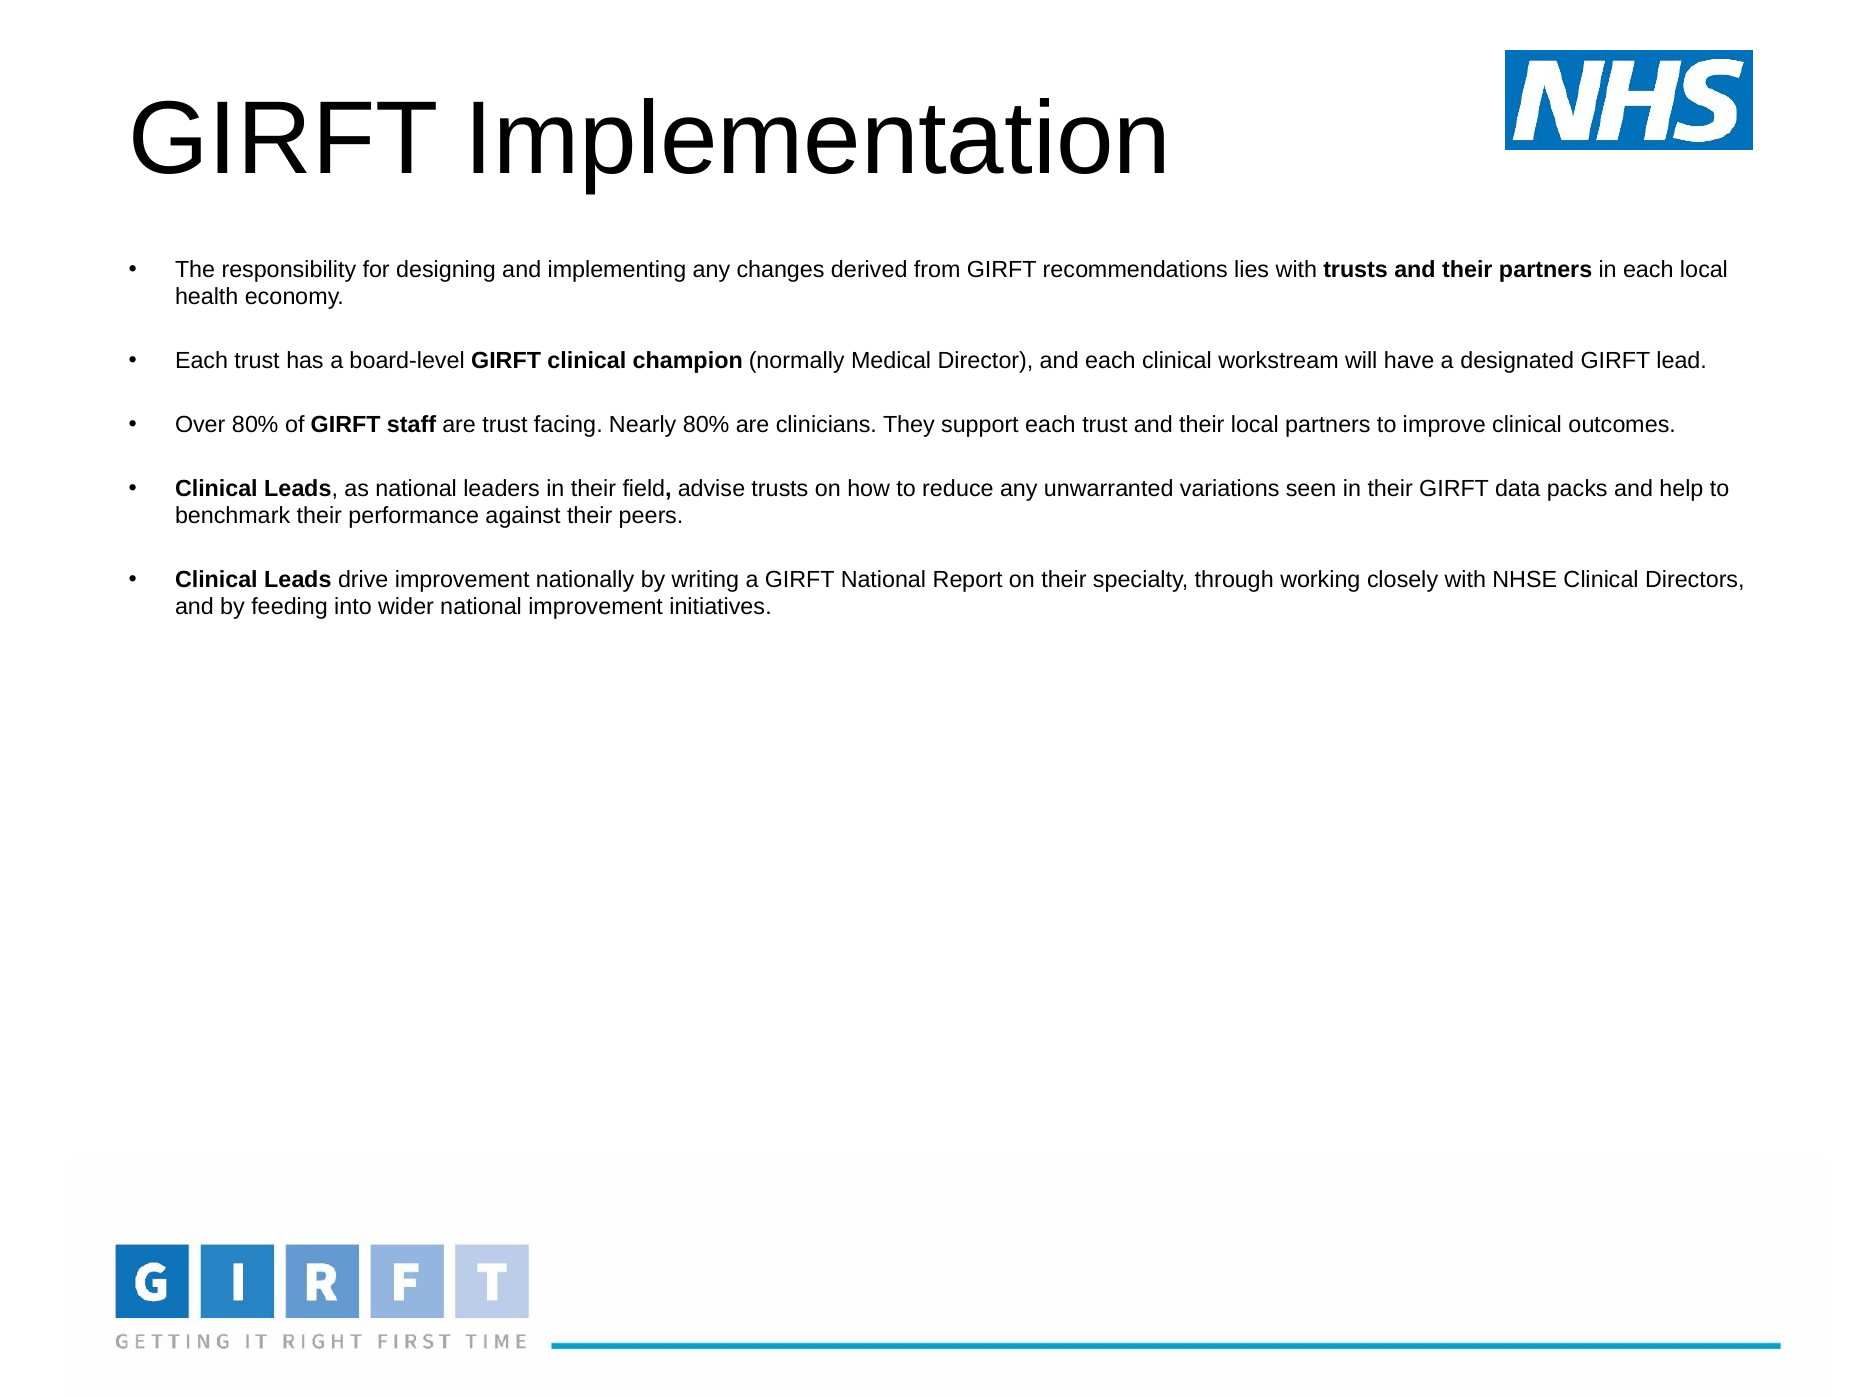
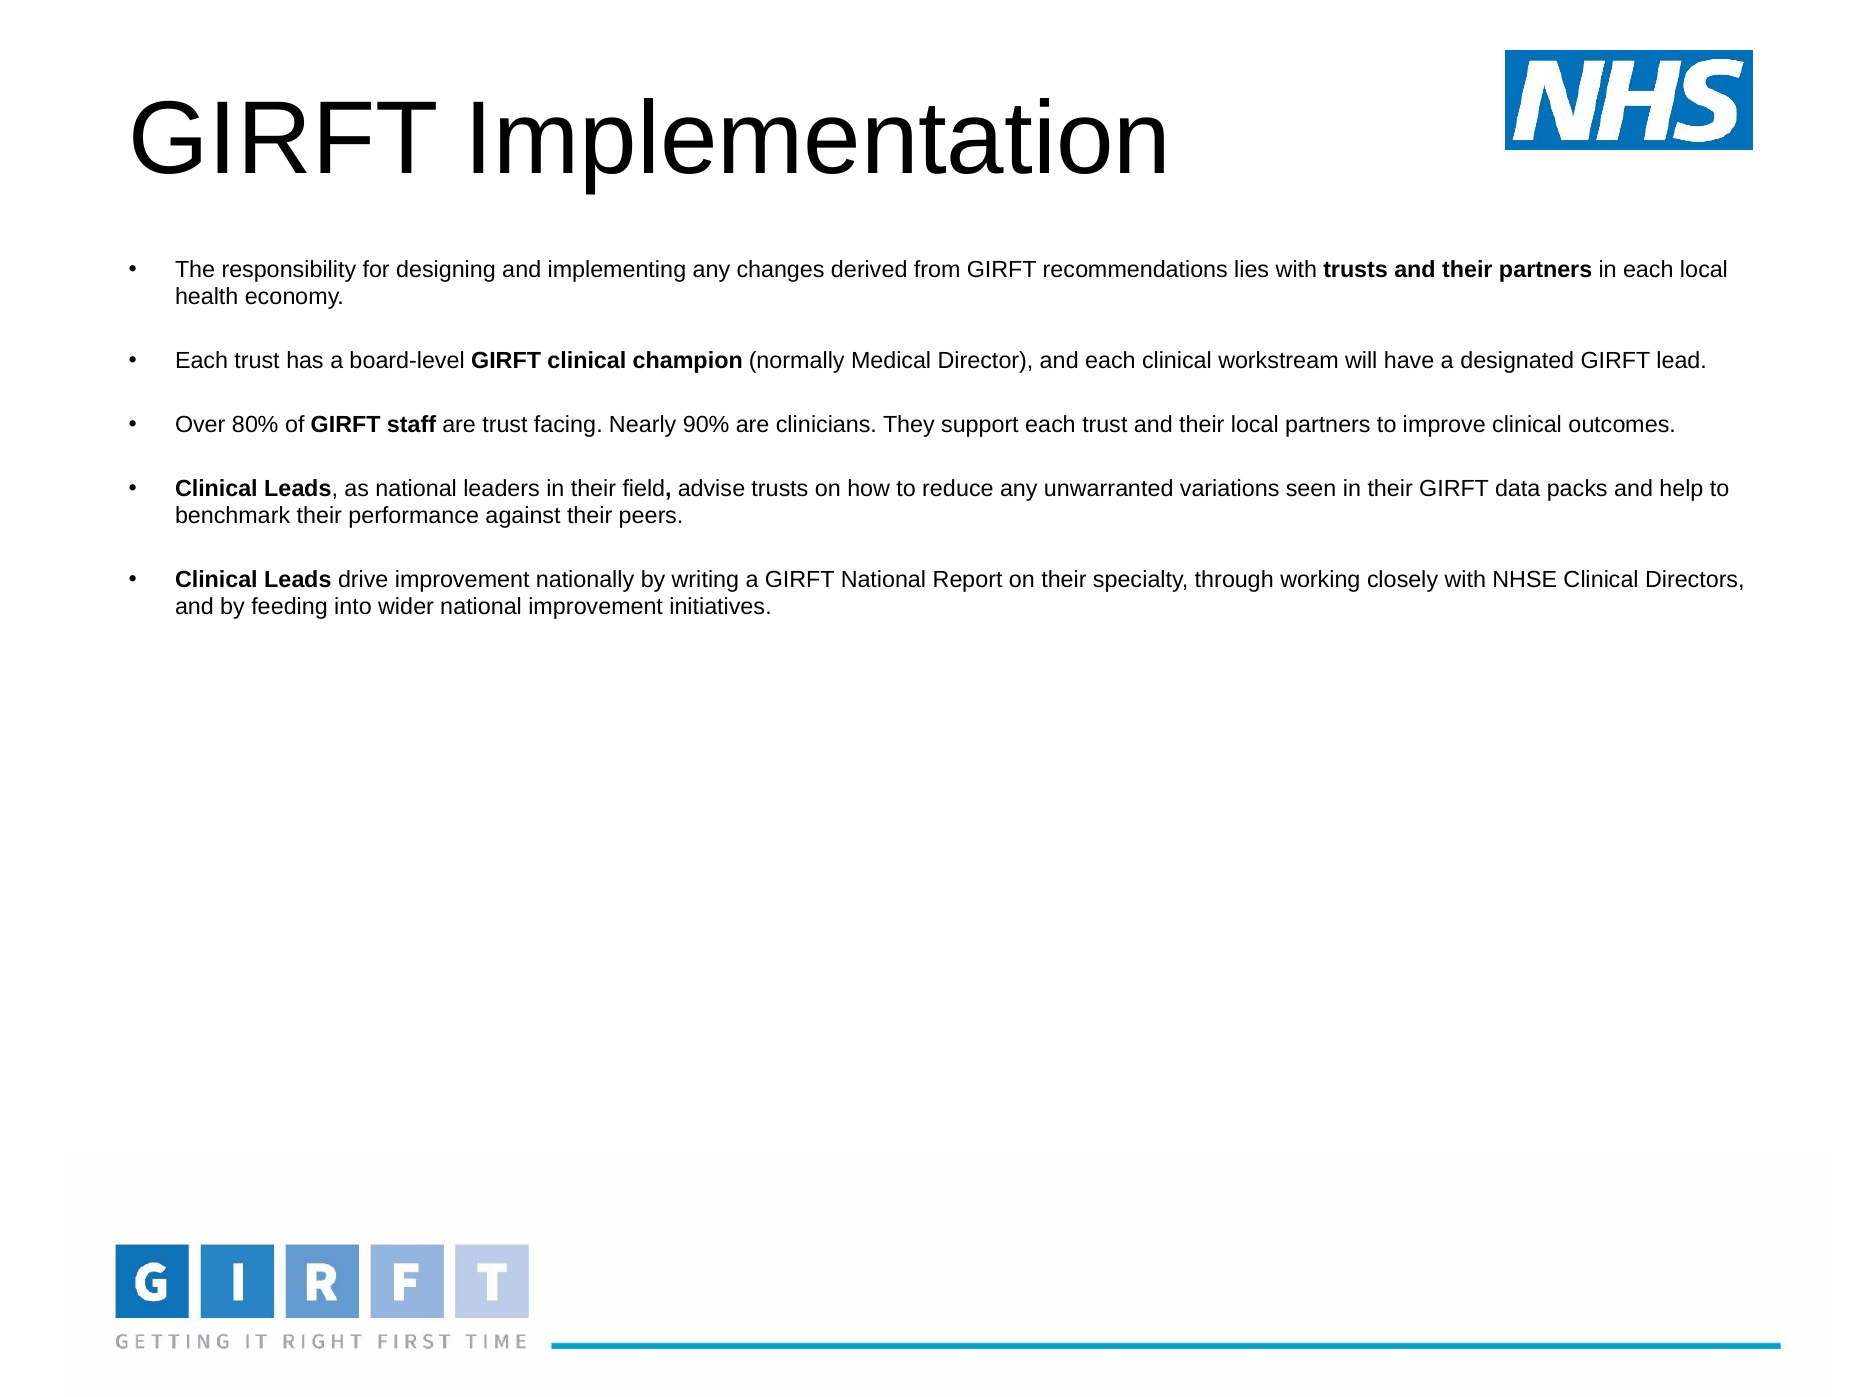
Nearly 80%: 80% -> 90% (706, 425)
